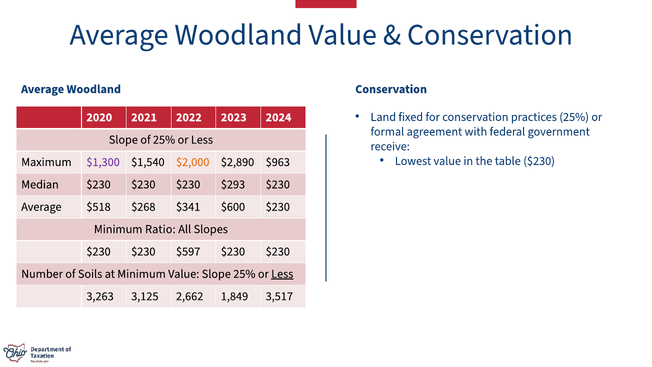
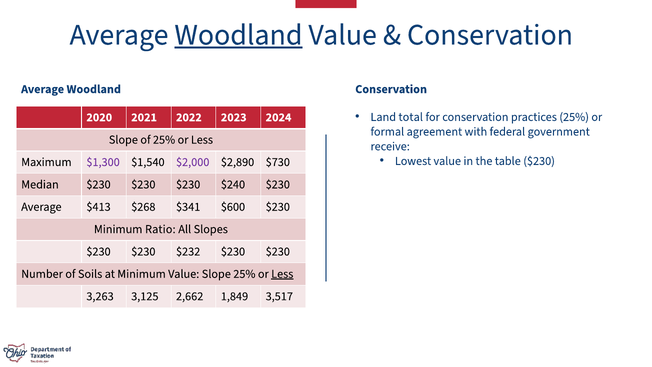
Woodland underline: none -> present (238, 35)
fixed: fixed -> total (411, 117)
$2,000 colour: orange -> purple (193, 162)
$963: $963 -> $730 (278, 162)
$293: $293 -> $240 (233, 184)
$518: $518 -> $413 (99, 207)
$597: $597 -> $232 (188, 251)
